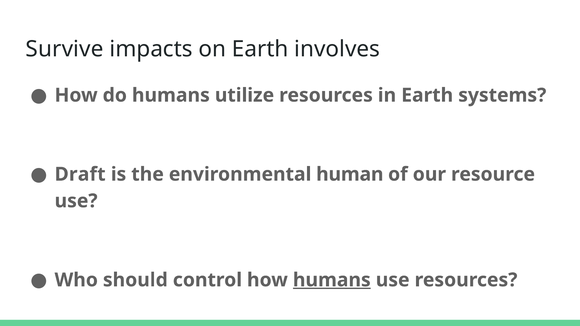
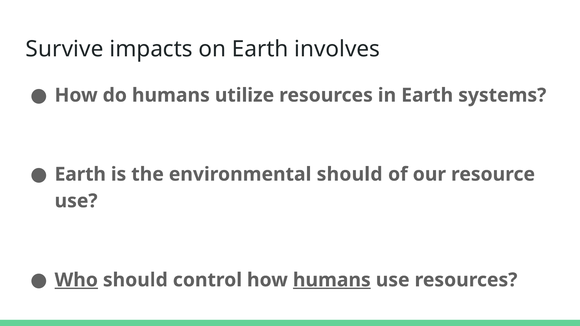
Draft: Draft -> Earth (80, 174)
environmental human: human -> should (350, 174)
Who underline: none -> present (76, 280)
